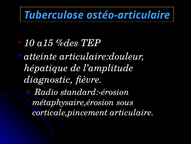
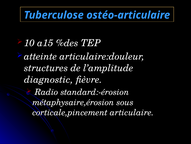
hépatique: hépatique -> structures (46, 68)
